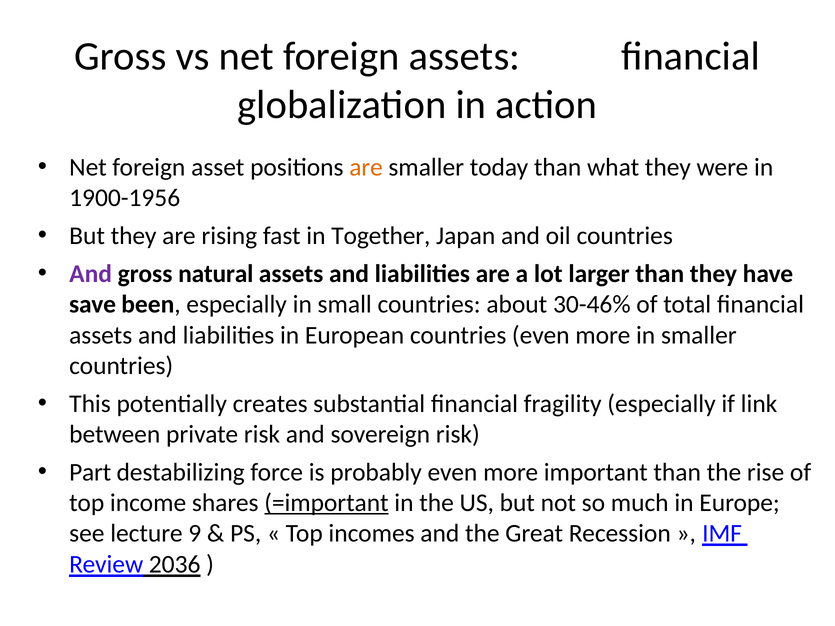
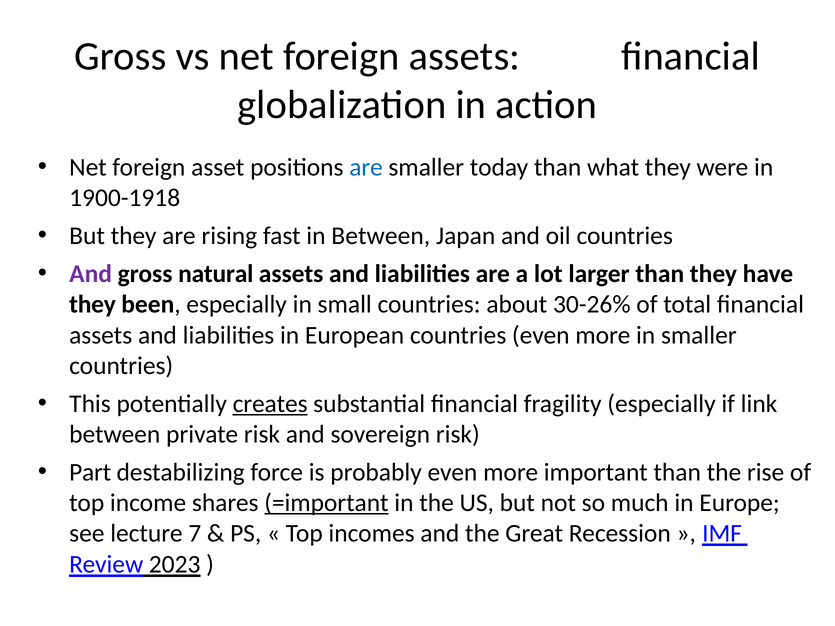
are colour: orange -> blue (366, 167)
1900-1956: 1900-1956 -> 1900-1918 (125, 198)
in Together: Together -> Between (381, 236)
save: save -> they (93, 305)
30-46%: 30-46% -> 30-26% (592, 305)
creates underline: none -> present (270, 404)
9: 9 -> 7 (195, 534)
2036: 2036 -> 2023 (175, 565)
